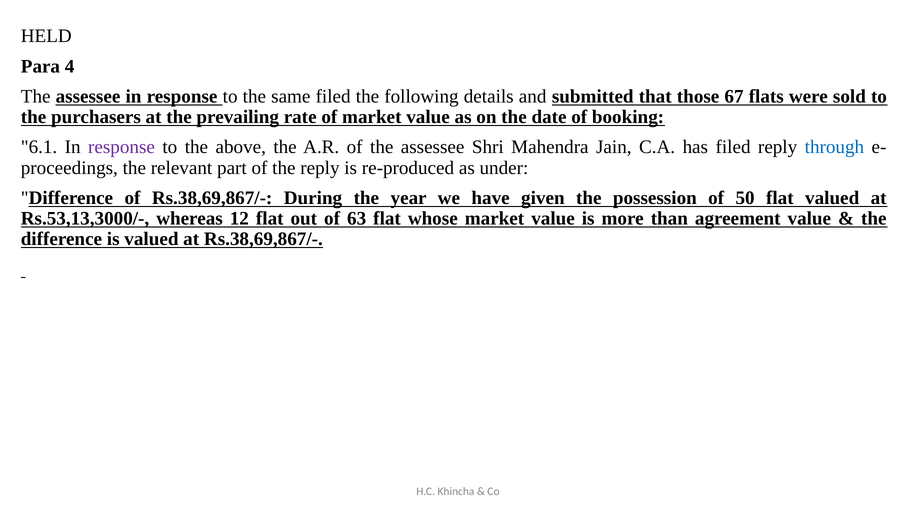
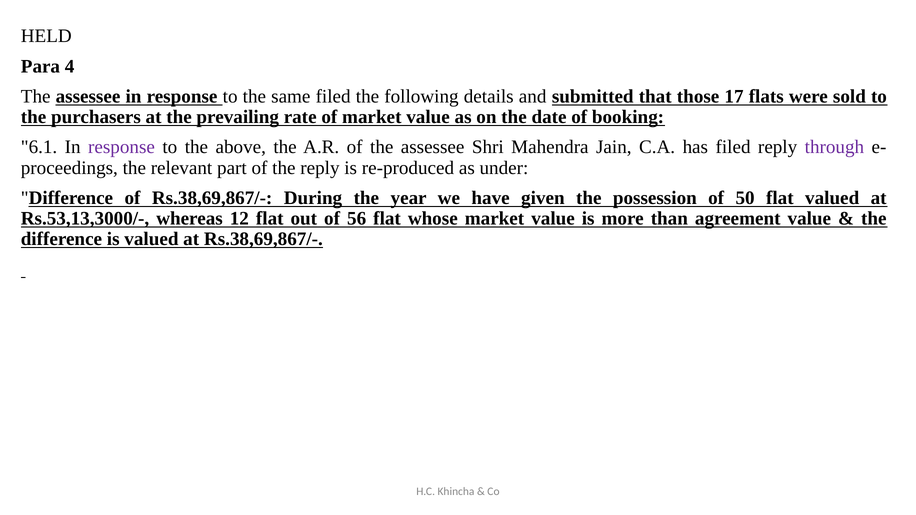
67: 67 -> 17 (734, 96)
through colour: blue -> purple (834, 147)
63: 63 -> 56 (357, 219)
